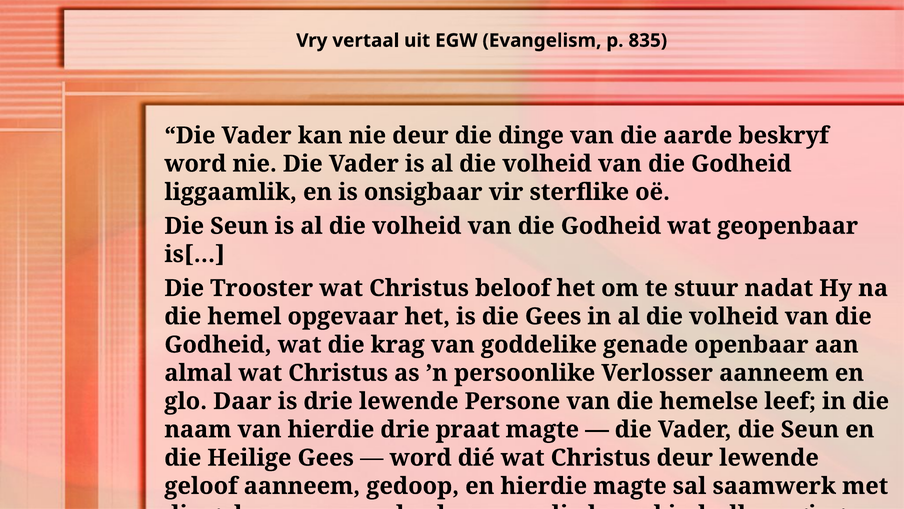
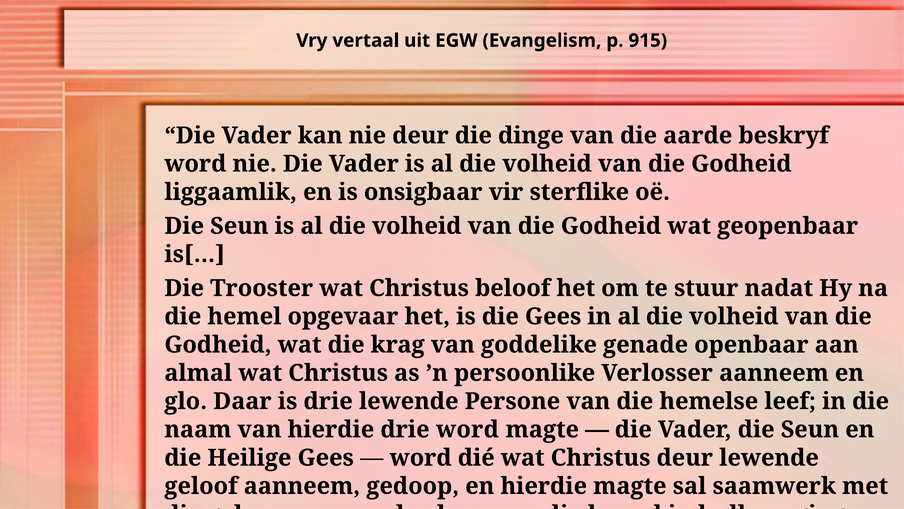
835: 835 -> 915 (648, 40)
drie praat: praat -> word (467, 429)
